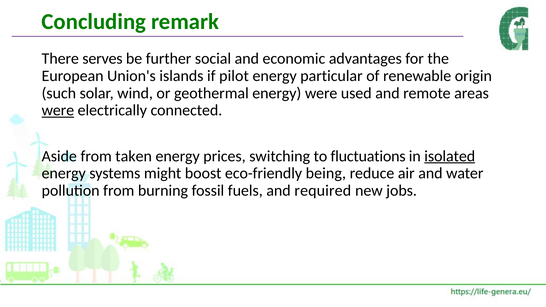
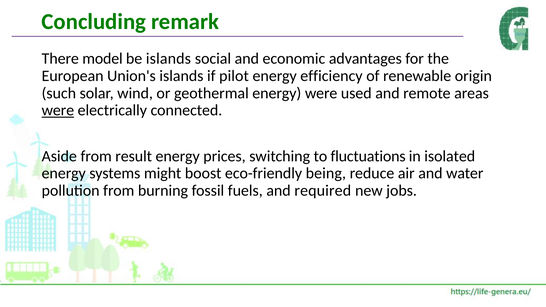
serves: serves -> model (102, 59)
be further: further -> islands (168, 59)
particular: particular -> efficiency (331, 76)
taken: taken -> result (134, 156)
isolated underline: present -> none (450, 156)
